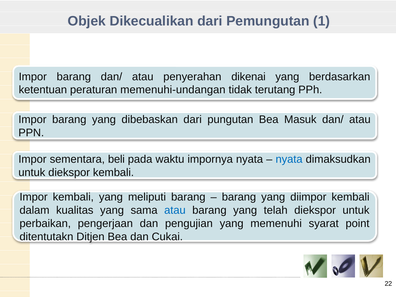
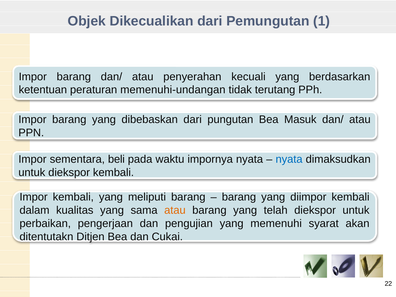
dikenai: dikenai -> kecuali (248, 77)
atau colour: blue -> orange (175, 210)
point: point -> akan (358, 224)
